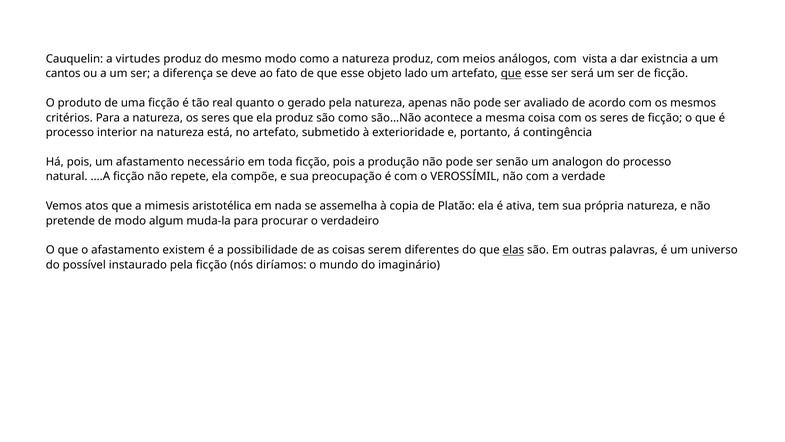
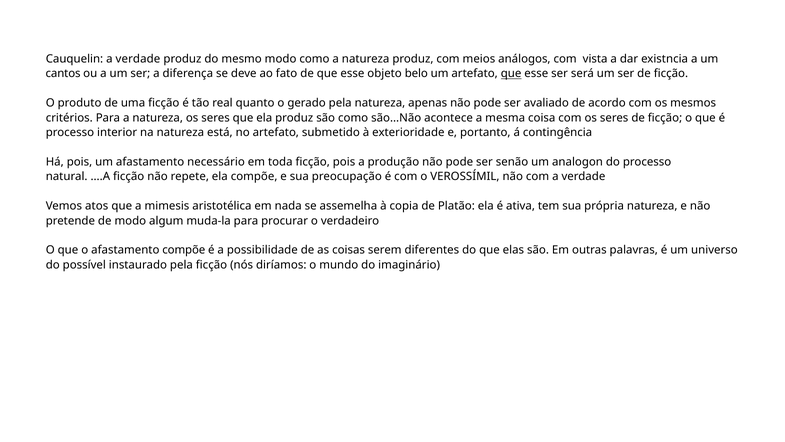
Cauquelin a virtudes: virtudes -> verdade (138, 59)
lado: lado -> belo (416, 74)
afastamento existem: existem -> compõe (184, 250)
elas underline: present -> none (513, 250)
